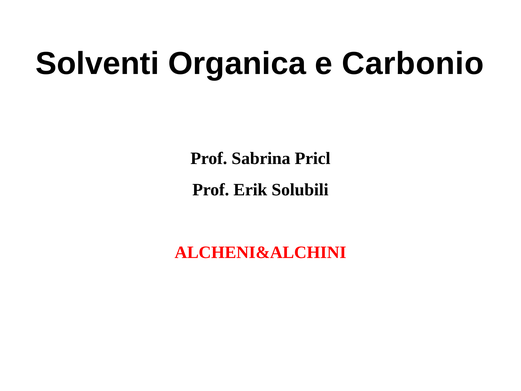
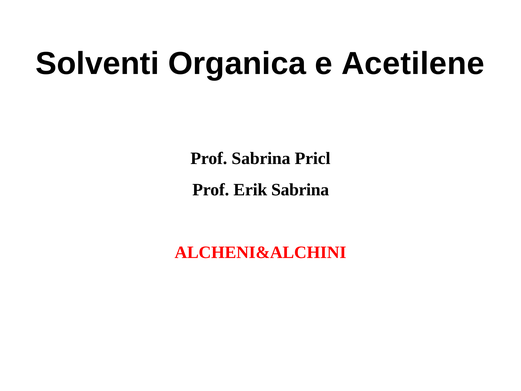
Carbonio: Carbonio -> Acetilene (413, 64)
Erik Solubili: Solubili -> Sabrina (300, 190)
